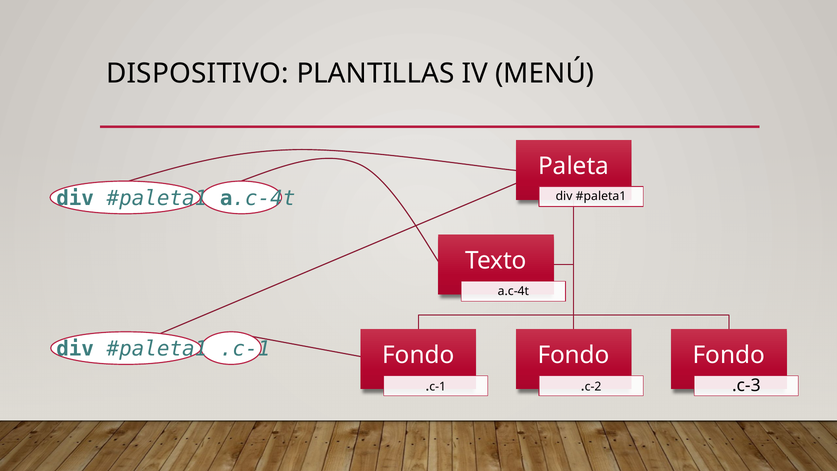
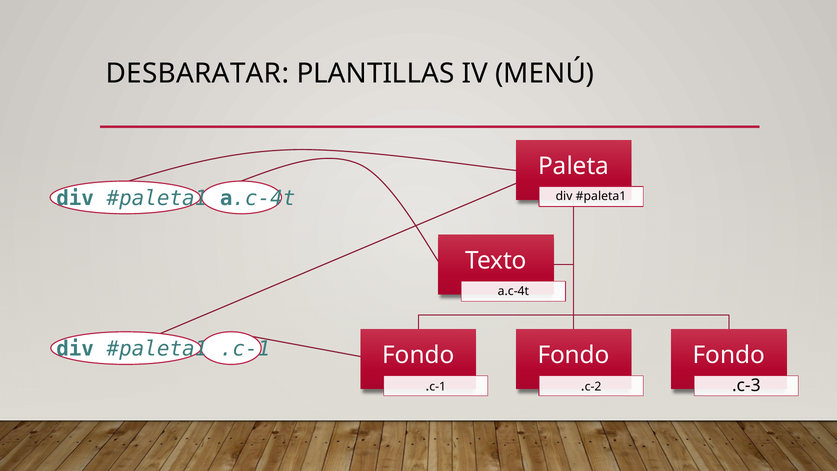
DISPOSITIVO: DISPOSITIVO -> DESBARATAR (197, 73)
